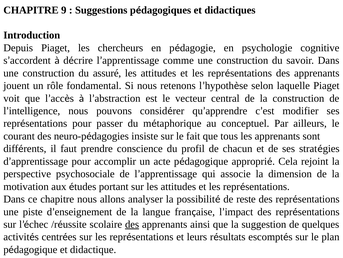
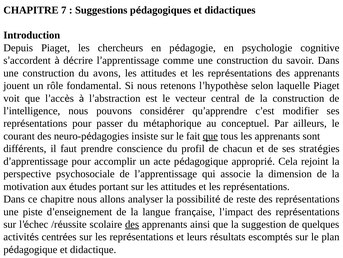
9: 9 -> 7 (64, 10)
assuré: assuré -> avons (107, 73)
que underline: none -> present (210, 136)
